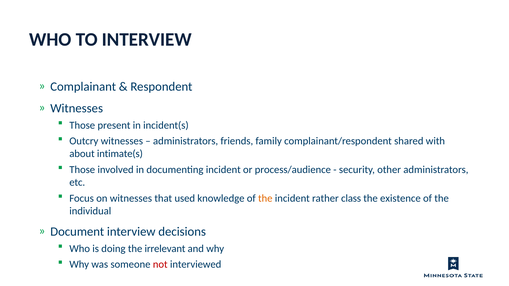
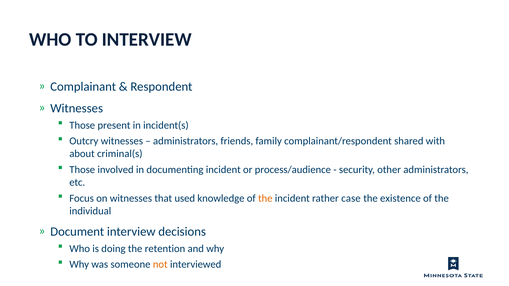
intimate(s: intimate(s -> criminal(s (120, 154)
class: class -> case (351, 199)
irrelevant: irrelevant -> retention (165, 249)
not colour: red -> orange (160, 265)
